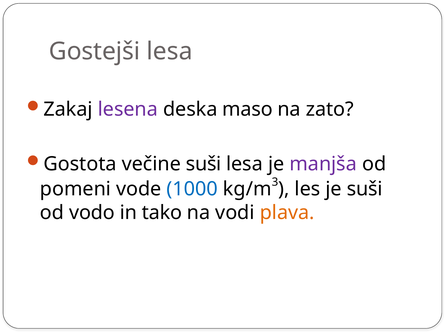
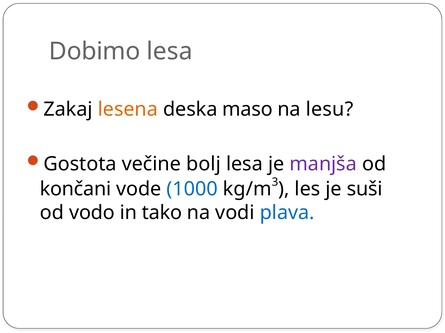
Gostejši: Gostejši -> Dobimo (95, 51)
lesena colour: purple -> orange (128, 110)
zato: zato -> lesu (330, 110)
večine suši: suši -> bolj (203, 164)
pomeni: pomeni -> končani (76, 190)
plava colour: orange -> blue (287, 213)
